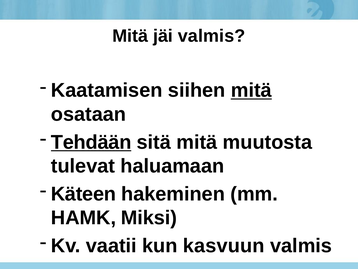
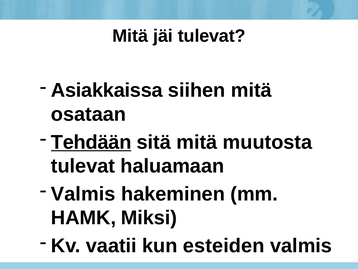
jäi valmis: valmis -> tulevat (212, 36)
Kaatamisen: Kaatamisen -> Asiakkaissa (107, 90)
mitä underline: present -> none (251, 90)
Käteen: Käteen -> Valmis (83, 194)
kasvuun: kasvuun -> esteiden (224, 245)
